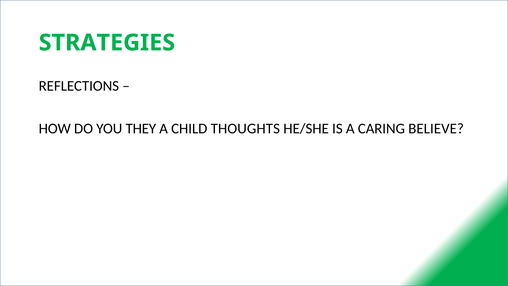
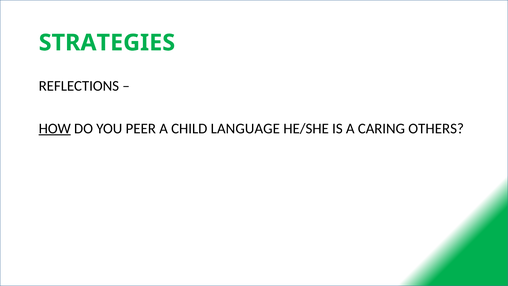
HOW underline: none -> present (55, 128)
THEY: THEY -> PEER (141, 128)
THOUGHTS: THOUGHTS -> LANGUAGE (245, 128)
CARING BELIEVE: BELIEVE -> OTHERS (436, 128)
